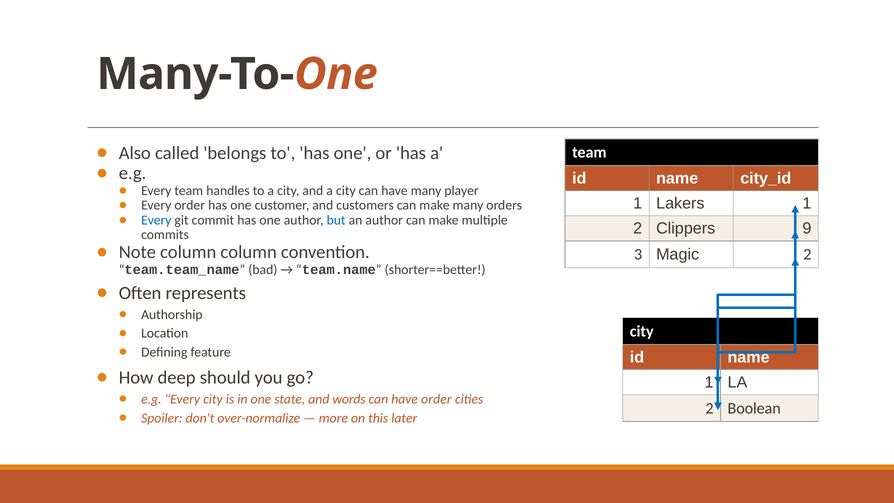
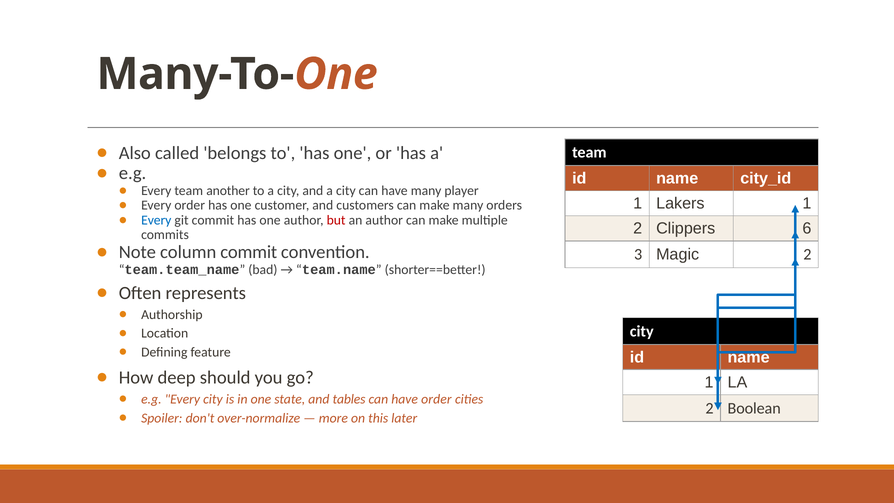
handles: handles -> another (228, 191)
but colour: blue -> red (336, 220)
9: 9 -> 6 (807, 229)
column column: column -> commit (249, 252)
words: words -> tables (349, 399)
